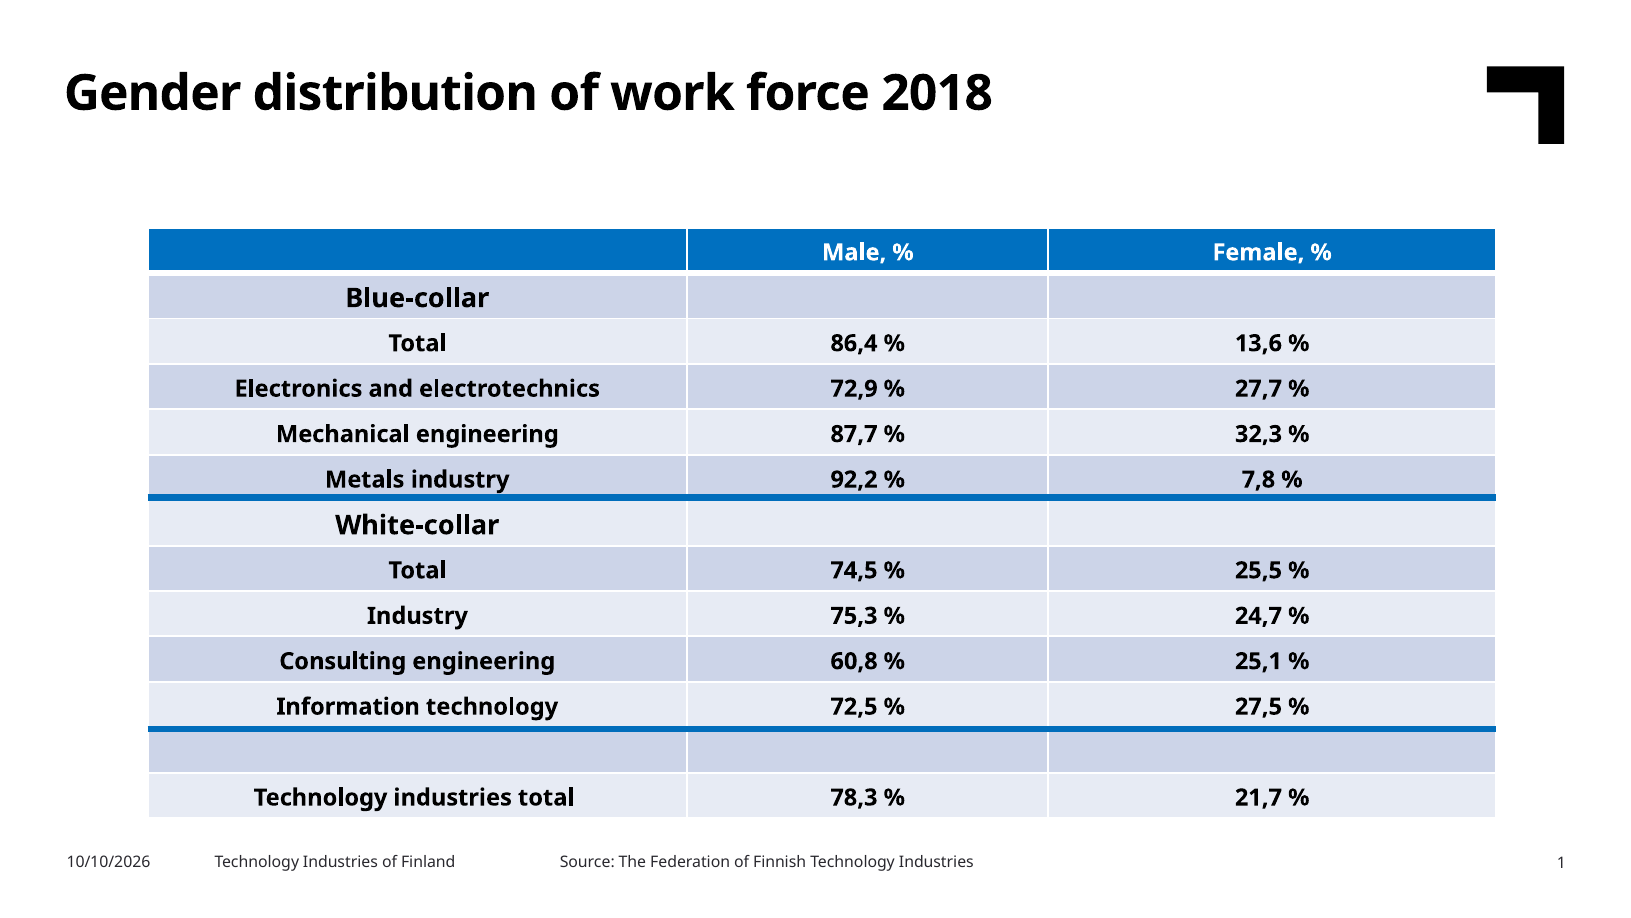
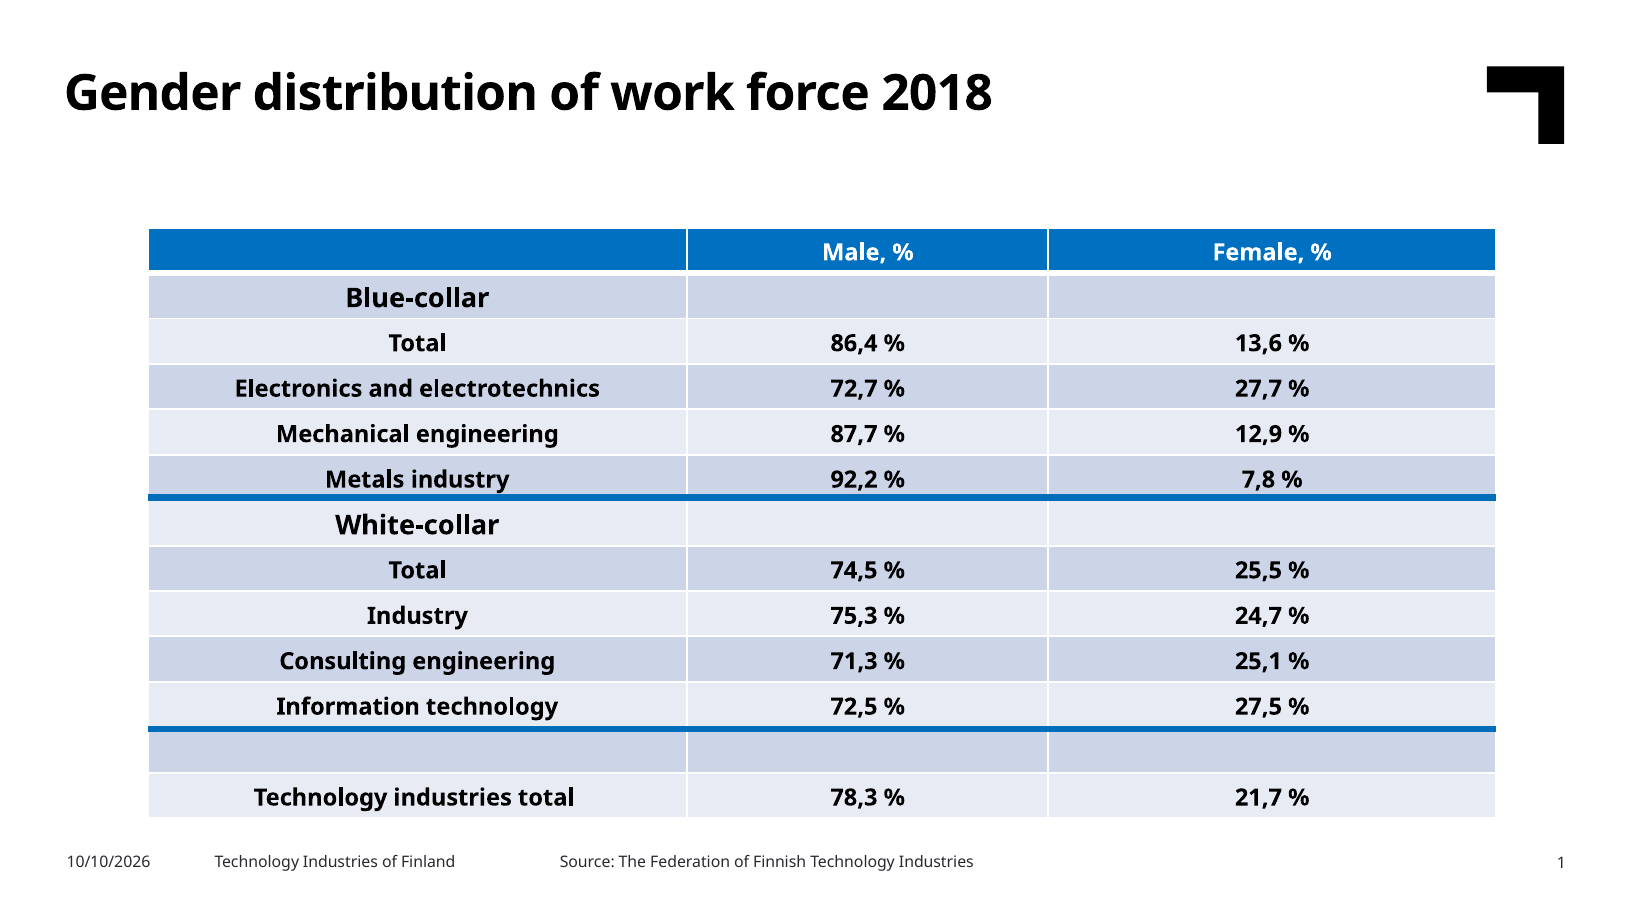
72,9: 72,9 -> 72,7 (854, 389)
32,3: 32,3 -> 12,9 (1259, 434)
60,8: 60,8 -> 71,3 (854, 661)
